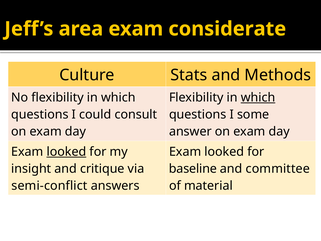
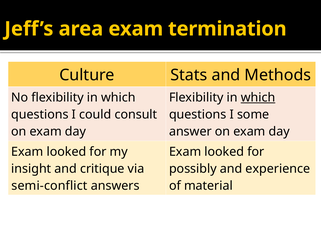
considerate: considerate -> termination (227, 29)
looked underline: present -> none (66, 152)
baseline: baseline -> possibly (193, 168)
committee: committee -> experience (278, 168)
